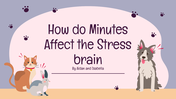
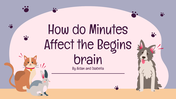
Stress: Stress -> Begins (114, 45)
